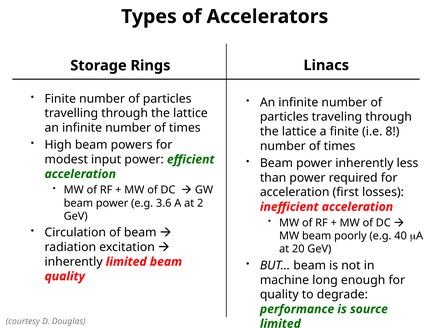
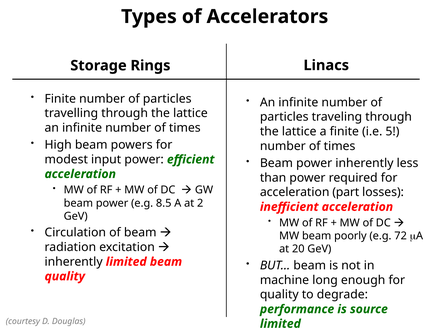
8: 8 -> 5 (392, 132)
first: first -> part (346, 193)
3.6: 3.6 -> 8.5 (164, 203)
40: 40 -> 72 (401, 236)
